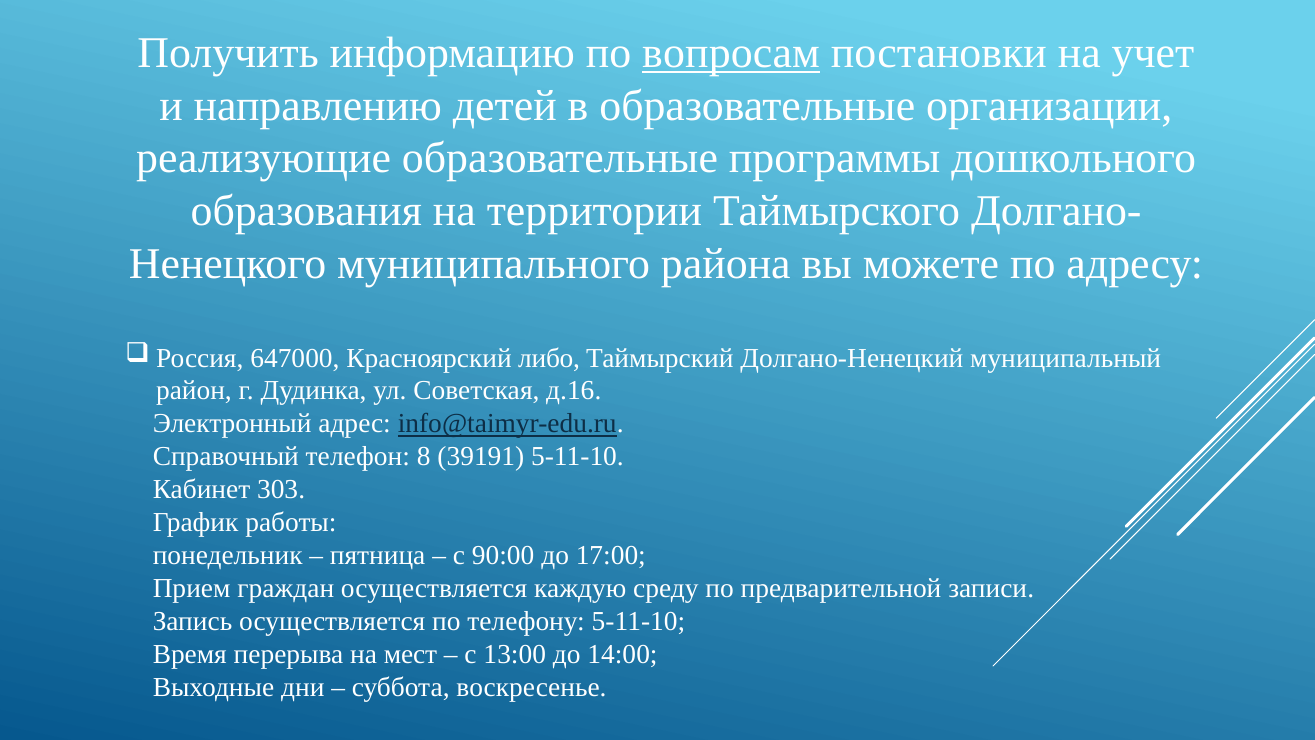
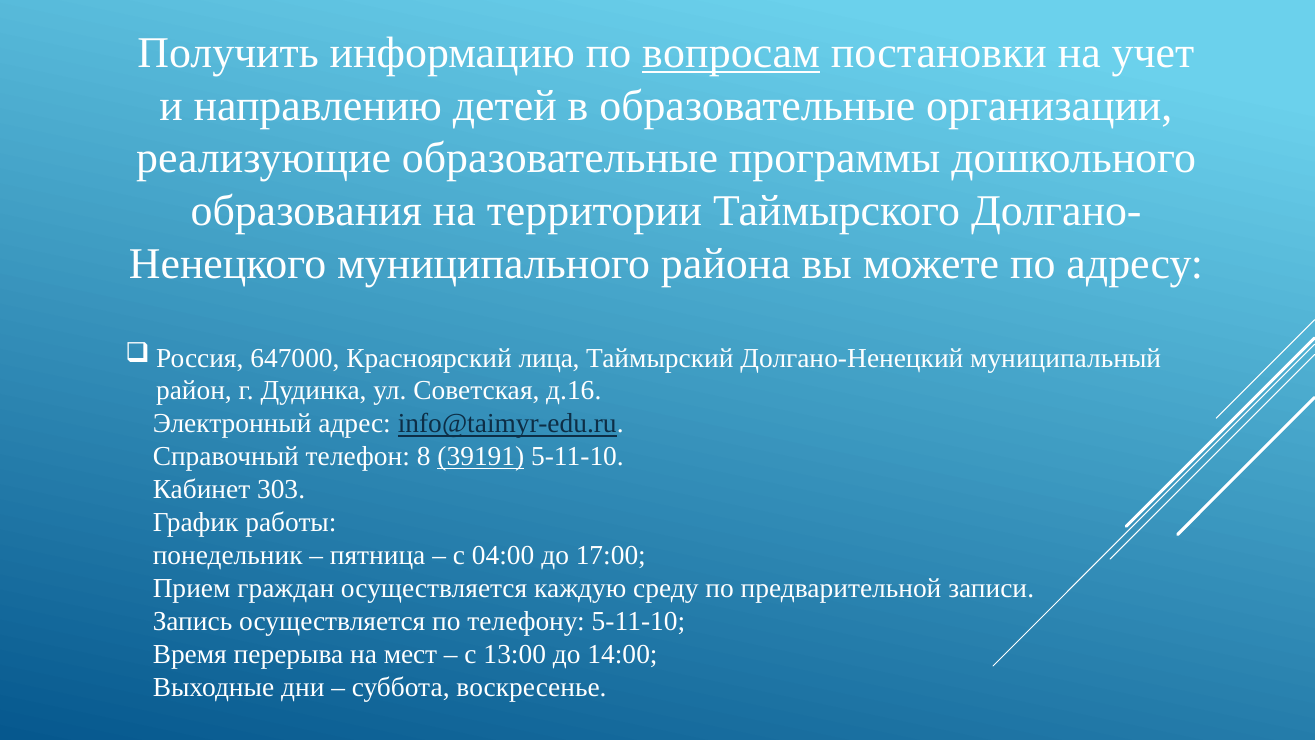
либо: либо -> лица (549, 358)
39191 underline: none -> present (481, 457)
90:00: 90:00 -> 04:00 (503, 555)
